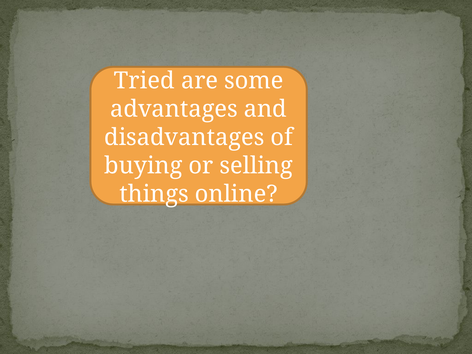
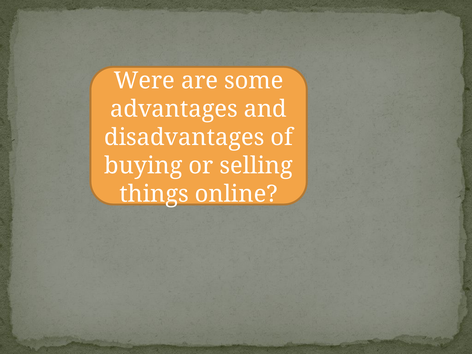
Tried: Tried -> Were (144, 81)
